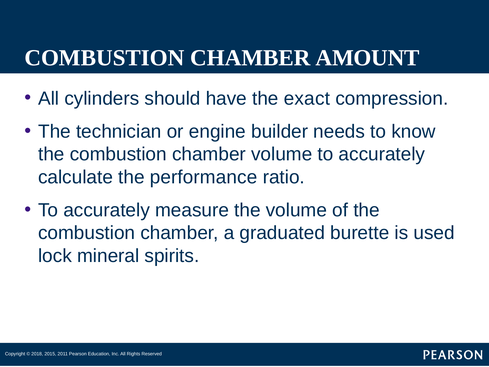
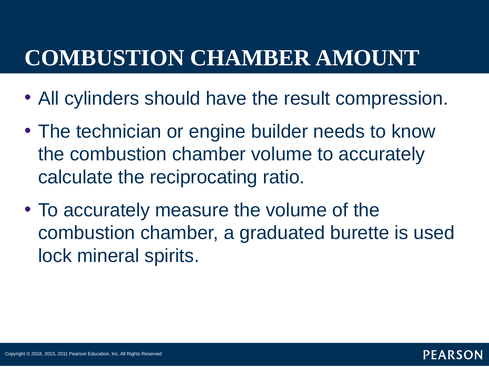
exact: exact -> result (307, 98)
performance: performance -> reciprocating (204, 177)
